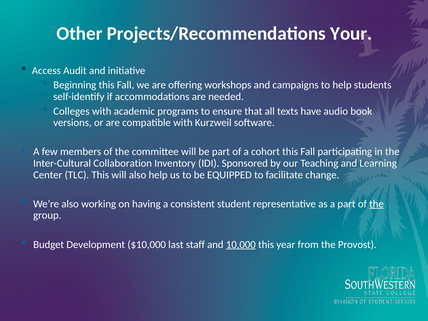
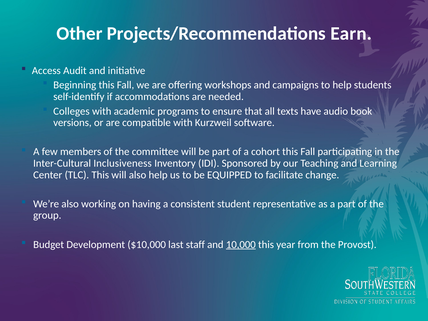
Your: Your -> Earn (351, 34)
Collaboration: Collaboration -> Inclusiveness (123, 163)
the underline: present -> none (376, 204)
